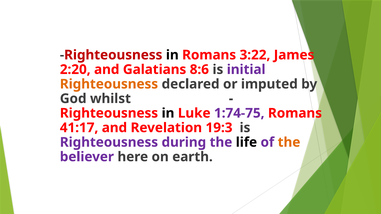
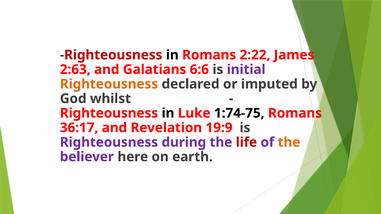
3:22: 3:22 -> 2:22 (255, 55)
2:20: 2:20 -> 2:63 (75, 70)
8:6: 8:6 -> 6:6 (199, 70)
1:74-75 colour: purple -> black (239, 113)
41:17: 41:17 -> 36:17 (79, 128)
19:3: 19:3 -> 19:9 (219, 128)
life colour: black -> red (246, 142)
